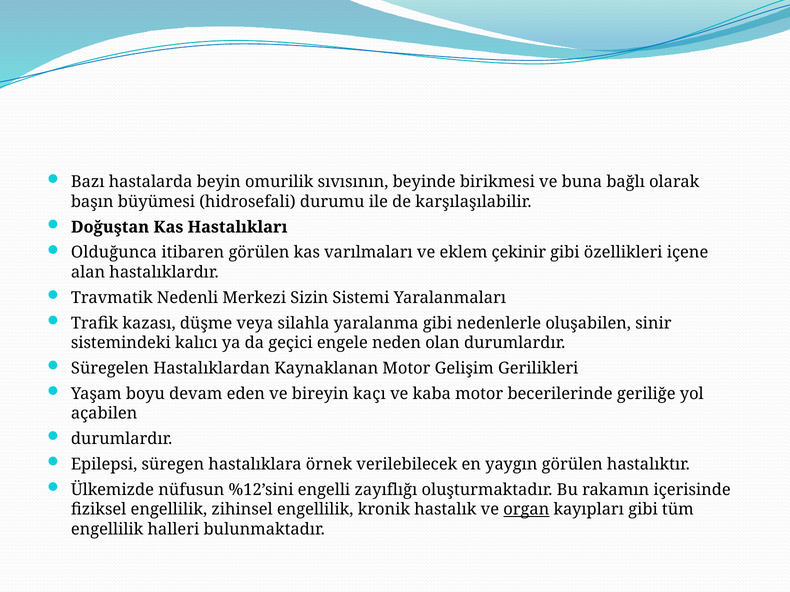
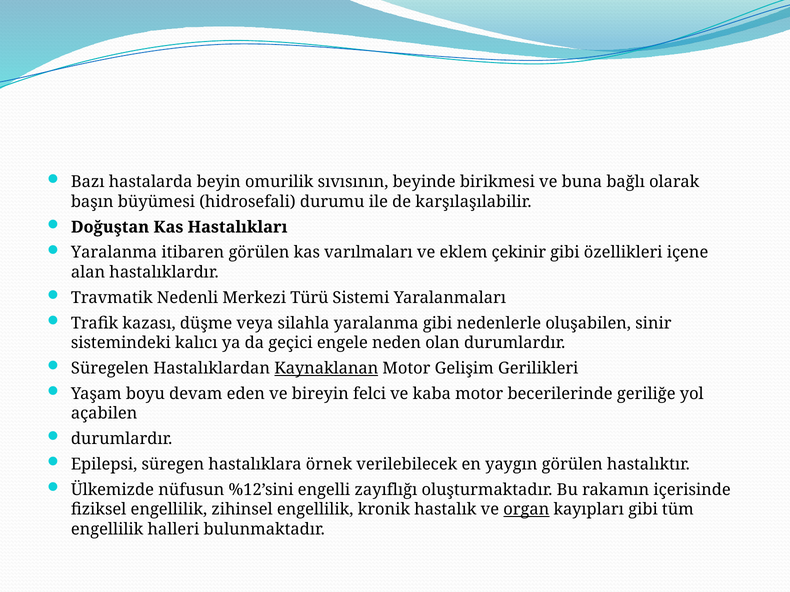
Olduğunca: Olduğunca -> Yaralanma (114, 253)
Sizin: Sizin -> Türü (309, 298)
Kaynaklanan underline: none -> present (326, 369)
kaçı: kaçı -> felci (370, 394)
